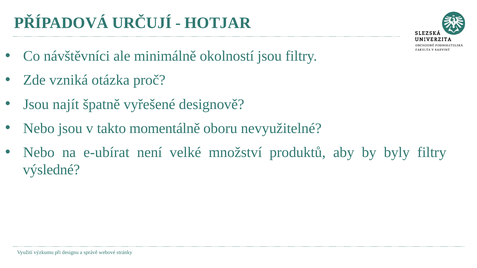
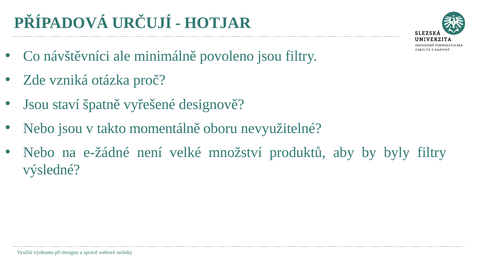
okolností: okolností -> povoleno (227, 56)
najít: najít -> staví (66, 104)
e-ubírat: e-ubírat -> e-žádné (106, 153)
